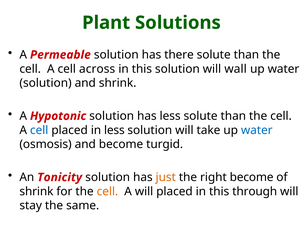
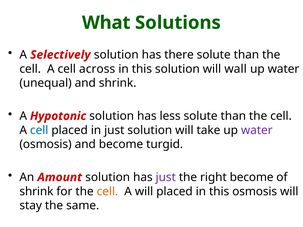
Plant: Plant -> What (106, 23)
Permeable: Permeable -> Selectively (60, 55)
solution: solution -> unequal (46, 83)
in less: less -> just (114, 130)
water colour: blue -> purple (257, 130)
Tonicity: Tonicity -> Amount (60, 177)
just colour: orange -> purple (166, 177)
this through: through -> osmosis (255, 192)
